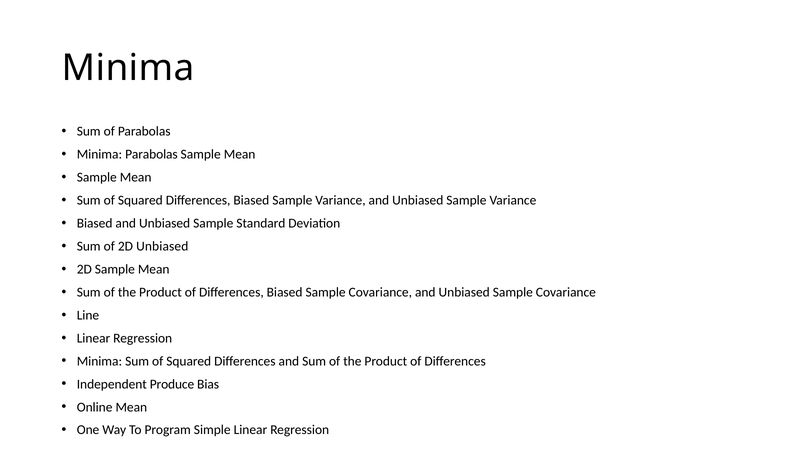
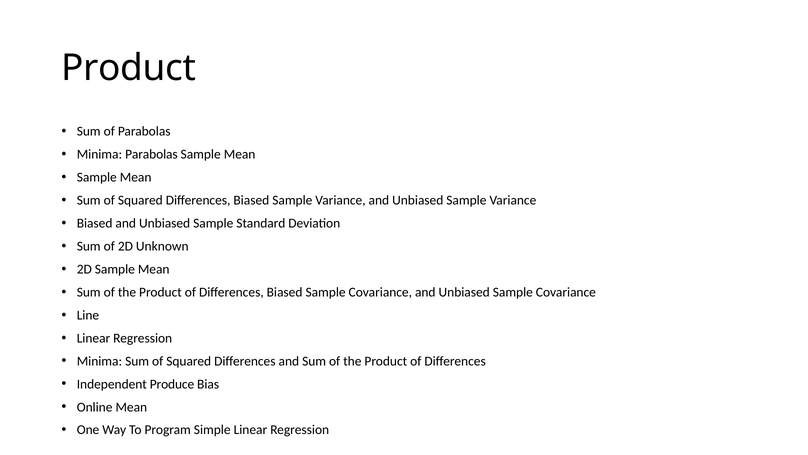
Minima: Minima -> Product (129, 68)
2D Unbiased: Unbiased -> Unknown (162, 246)
